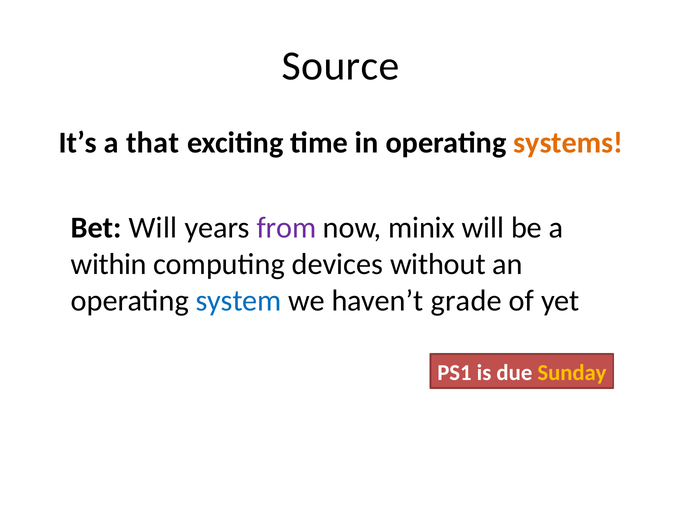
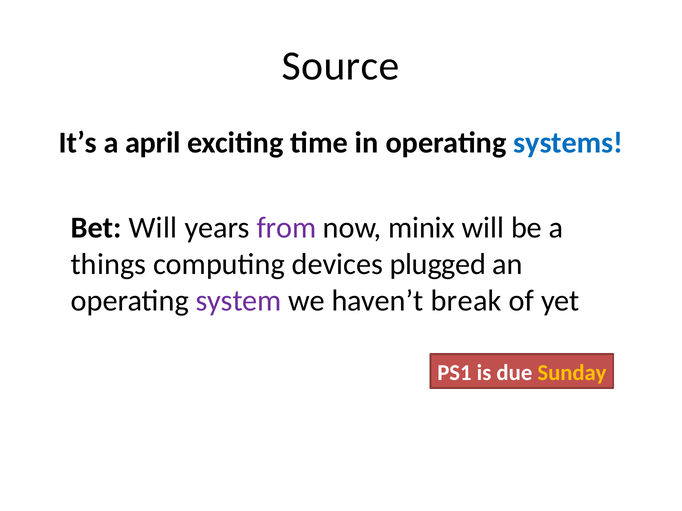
that: that -> april (153, 143)
systems colour: orange -> blue (568, 143)
within: within -> things (109, 264)
without: without -> plugged (438, 264)
system colour: blue -> purple (239, 301)
grade: grade -> break (466, 301)
